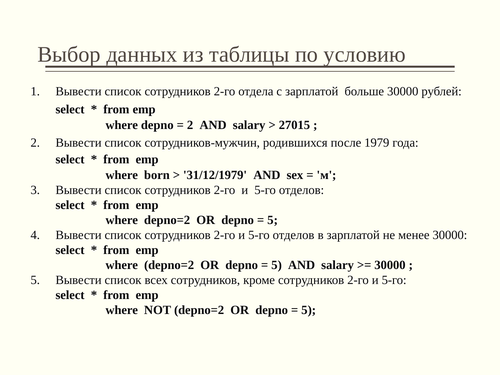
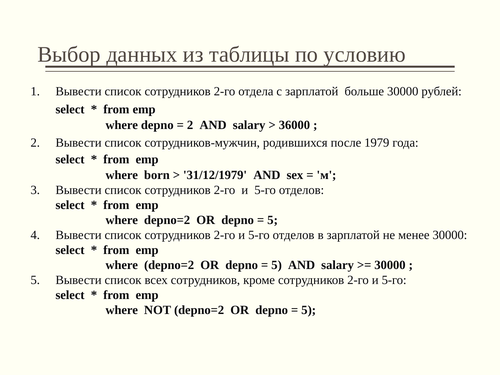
27015: 27015 -> 36000 (294, 125)
